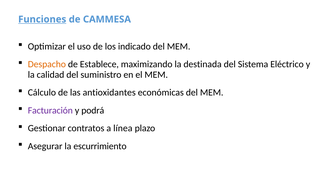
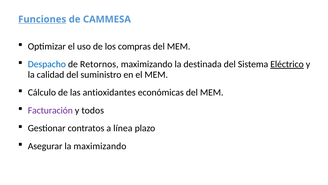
indicado: indicado -> compras (134, 46)
Despacho colour: orange -> blue (47, 64)
Establece: Establece -> Retornos (99, 64)
Eléctrico underline: none -> present (287, 64)
podrá: podrá -> todos (93, 110)
la escurrimiento: escurrimiento -> maximizando (100, 146)
